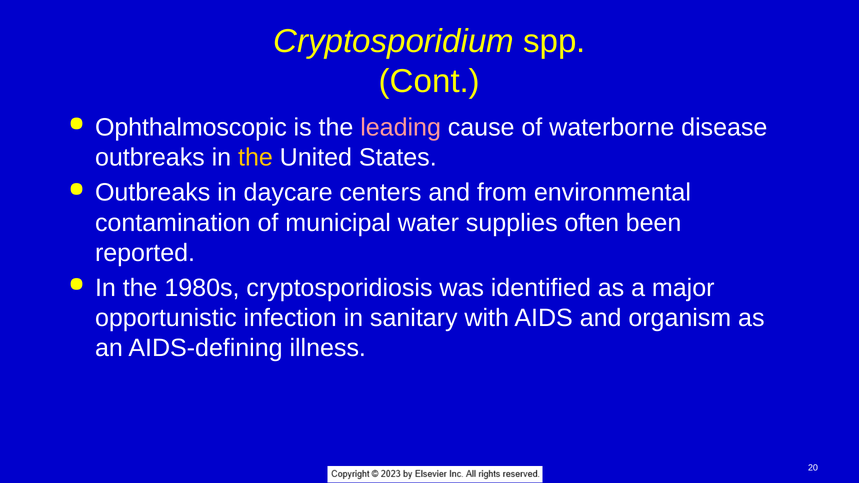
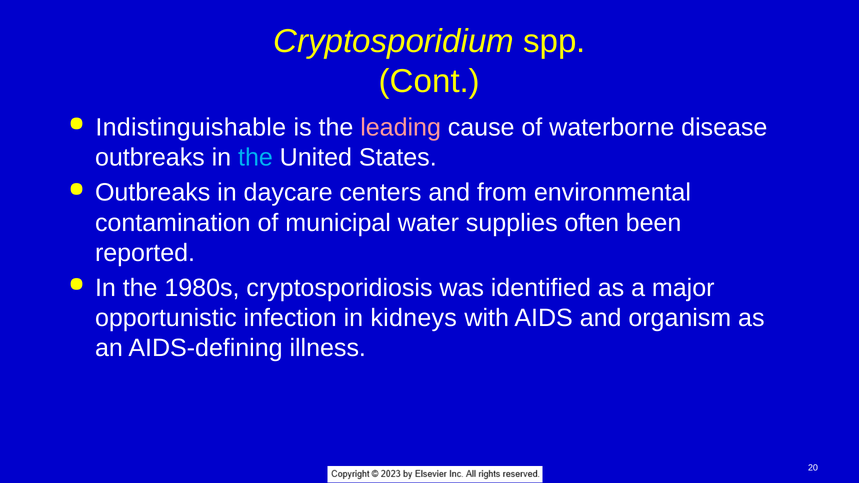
Ophthalmoscopic: Ophthalmoscopic -> Indistinguishable (191, 128)
the colour: yellow -> light blue (255, 158)
sanitary: sanitary -> kidneys (414, 318)
